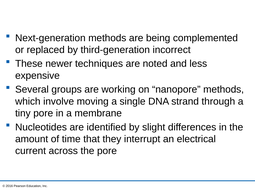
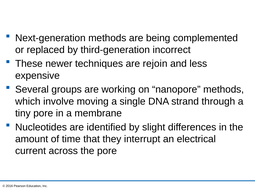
noted: noted -> rejoin (155, 64)
